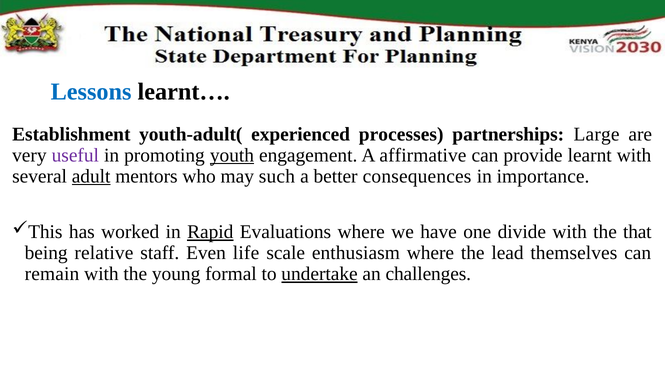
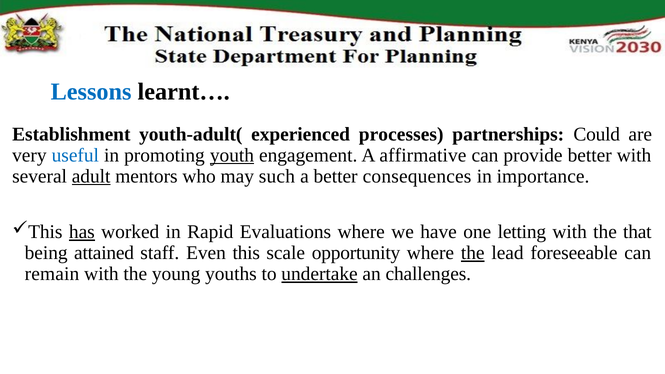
Large: Large -> Could (597, 134)
useful colour: purple -> blue (75, 155)
provide learnt: learnt -> better (590, 155)
has underline: none -> present (82, 232)
Rapid underline: present -> none (210, 232)
divide: divide -> letting (522, 232)
relative: relative -> attained (104, 253)
life: life -> this (246, 253)
enthusiasm: enthusiasm -> opportunity (356, 253)
the underline: none -> present (473, 253)
themselves: themselves -> foreseeable (574, 253)
formal: formal -> youths (231, 274)
